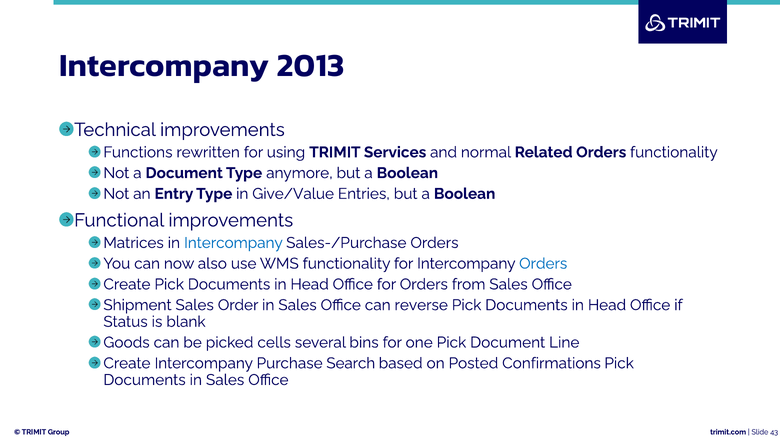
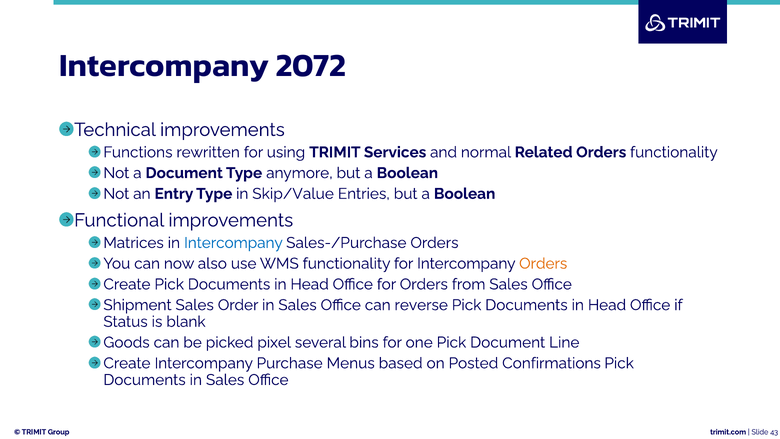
2013: 2013 -> 2072 (311, 66)
Give/Value: Give/Value -> Skip/Value (293, 194)
Orders colour: blue -> orange (543, 263)
cells: cells -> pixel (274, 342)
Search: Search -> Menus (351, 363)
